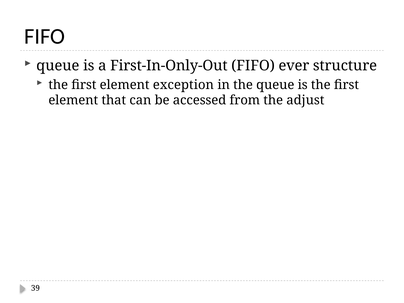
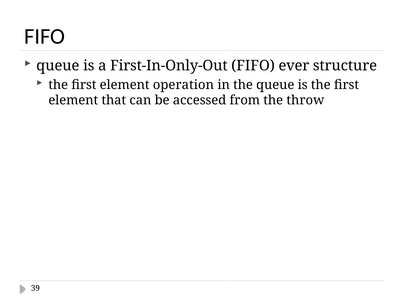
exception: exception -> operation (183, 85)
adjust: adjust -> throw (305, 100)
